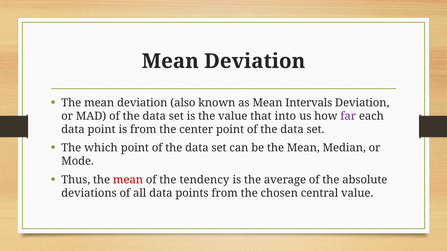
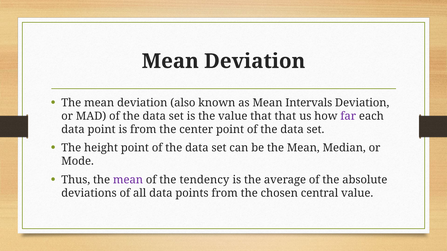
that into: into -> that (285, 116)
which: which -> height (101, 148)
mean colour: red -> purple (128, 180)
